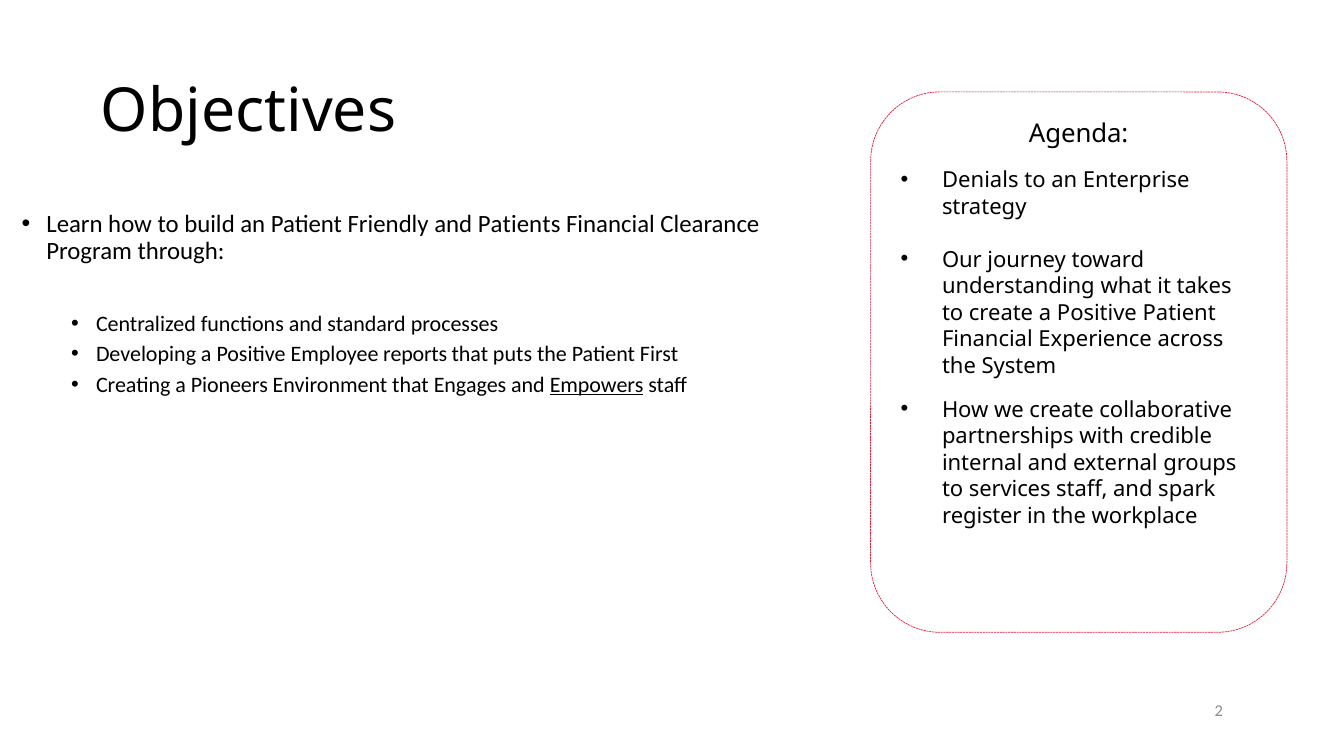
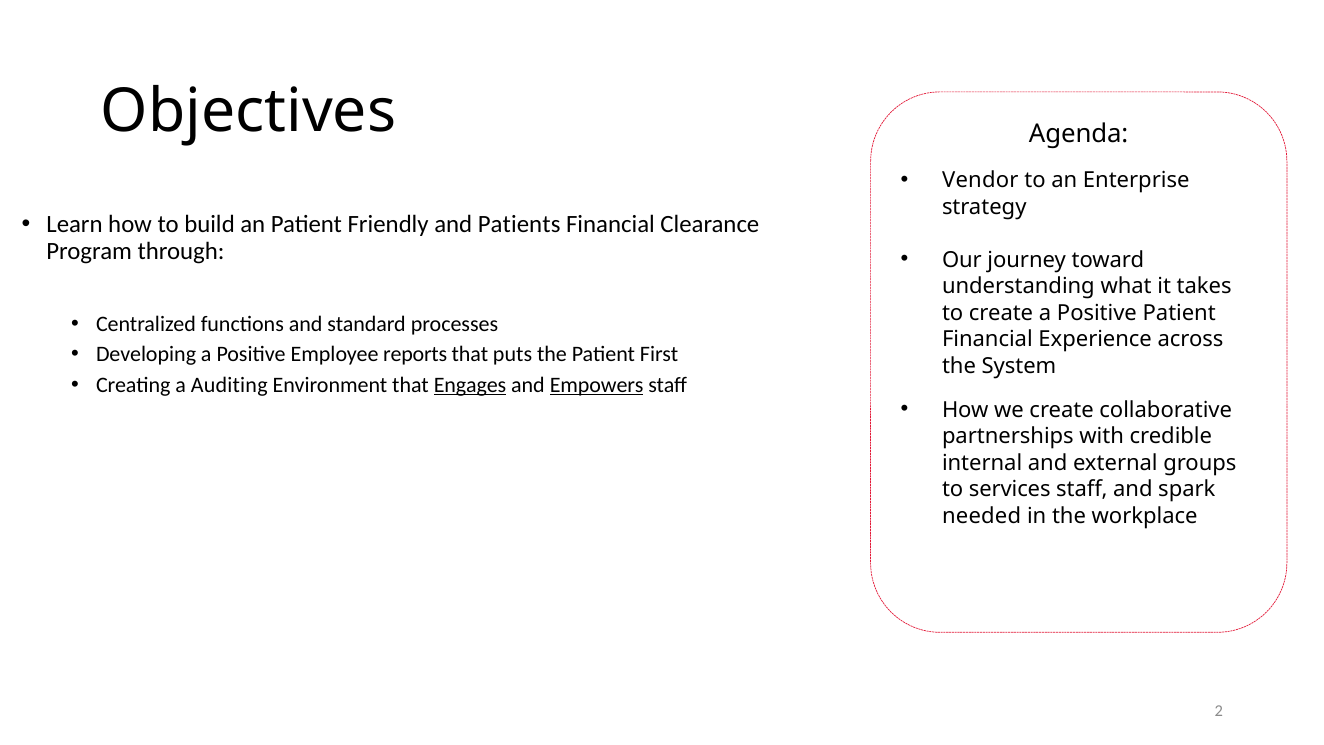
Denials: Denials -> Vendor (980, 180)
Pioneers: Pioneers -> Auditing (229, 385)
Engages underline: none -> present (470, 385)
register: register -> needed (982, 516)
